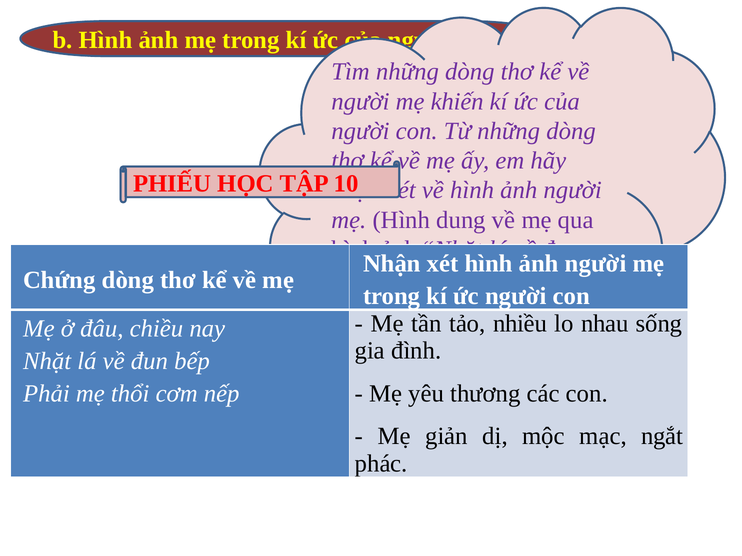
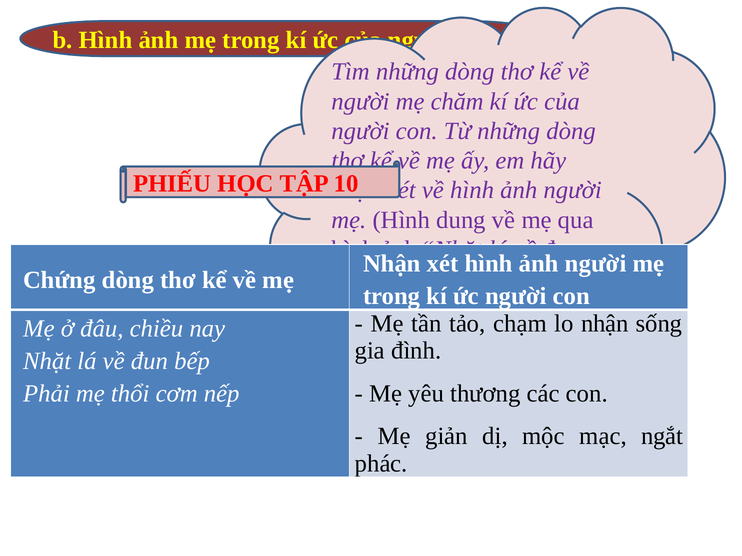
khiến: khiến -> chăm (457, 101)
nhiều: nhiều -> chạm (520, 324)
lo nhau: nhau -> nhận (605, 324)
